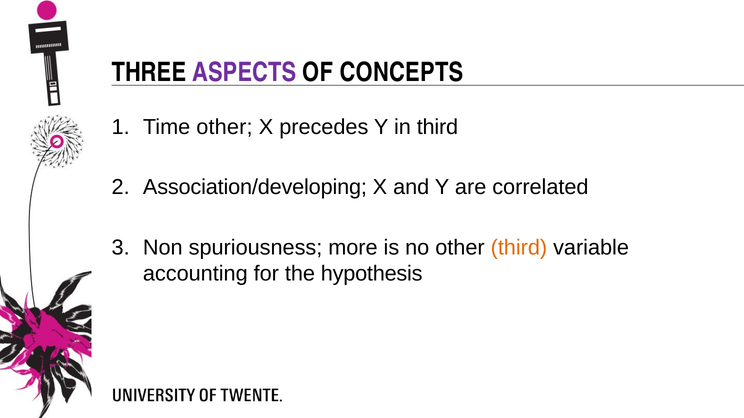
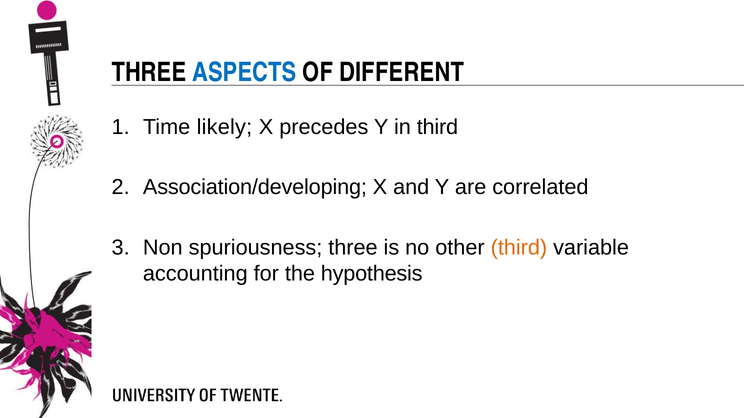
ASPECTS colour: purple -> blue (244, 72)
CONCEPTS: CONCEPTS -> DIFFERENT (402, 72)
Time other: other -> likely (224, 127)
spuriousness more: more -> three (353, 248)
